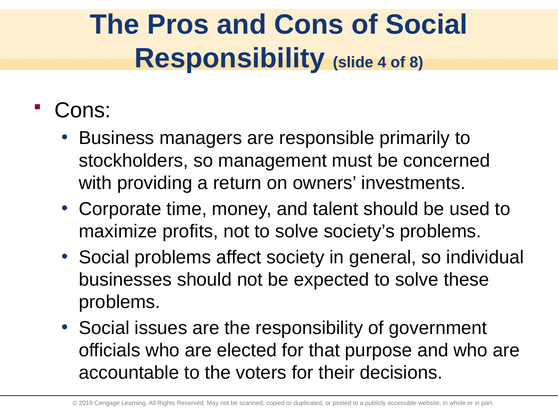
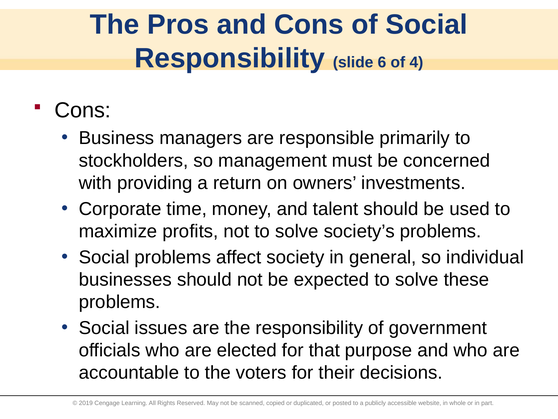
4: 4 -> 6 (382, 62)
8: 8 -> 4 (416, 62)
